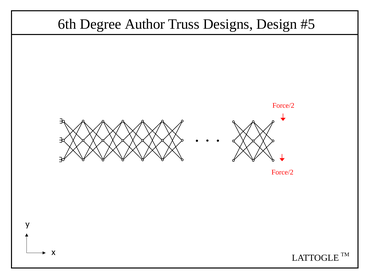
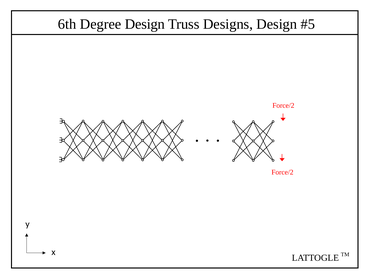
Degree Author: Author -> Design (145, 24)
